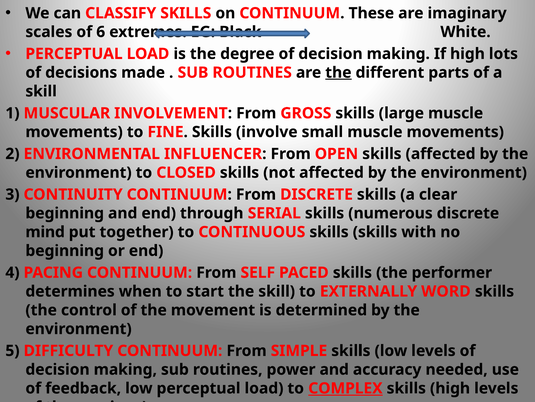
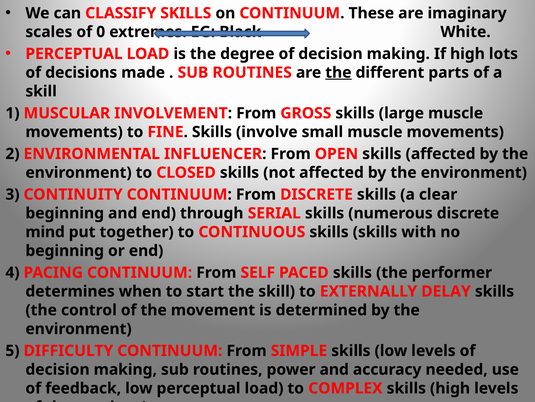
of 6: 6 -> 0 (101, 32)
WORD: WORD -> DELAY (446, 291)
COMPLEX underline: present -> none (345, 388)
